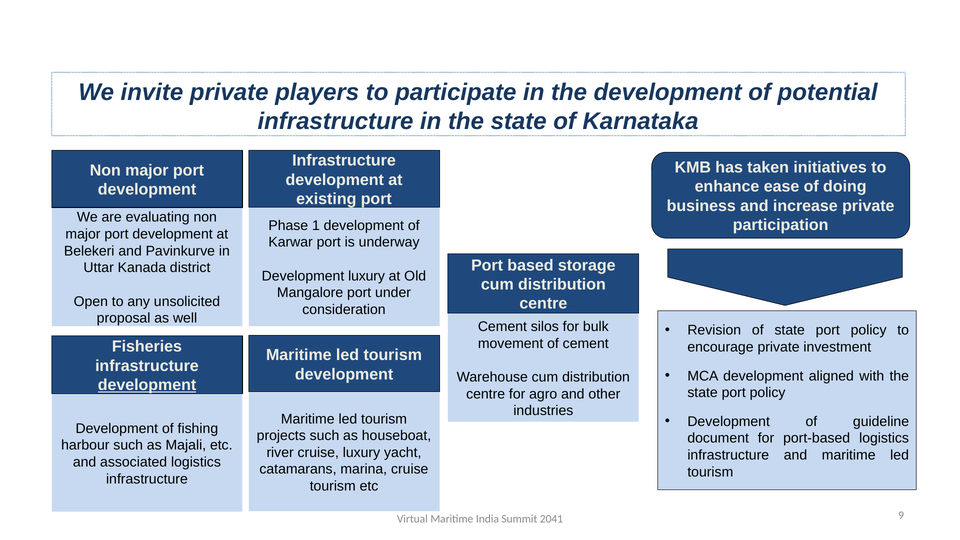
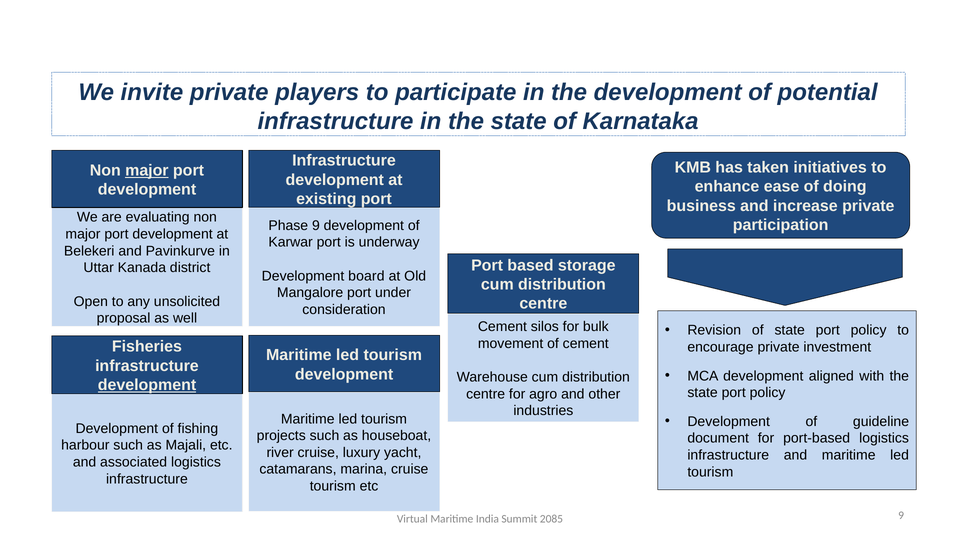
major underline: none -> present (147, 170)
Phase 1: 1 -> 9 (316, 226)
Development luxury: luxury -> board (366, 276)
2041: 2041 -> 2085 (551, 519)
